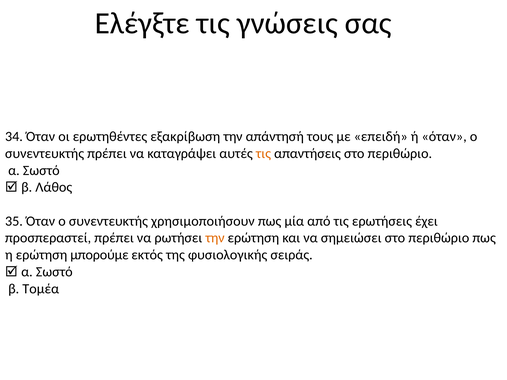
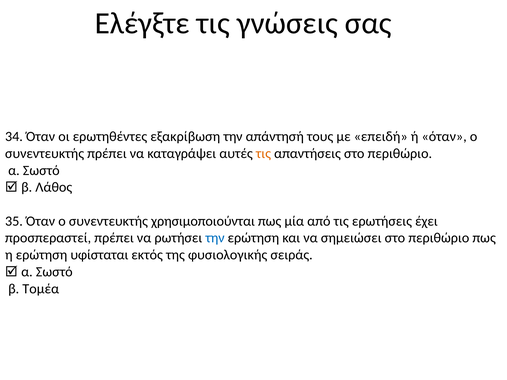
χρησιμοποιήσουν: χρησιμοποιήσουν -> χρησιμοποιούνται (203, 221)
την colour: orange -> blue (215, 238)
μπορούμε: μπορούμε -> υφίσταται (99, 255)
